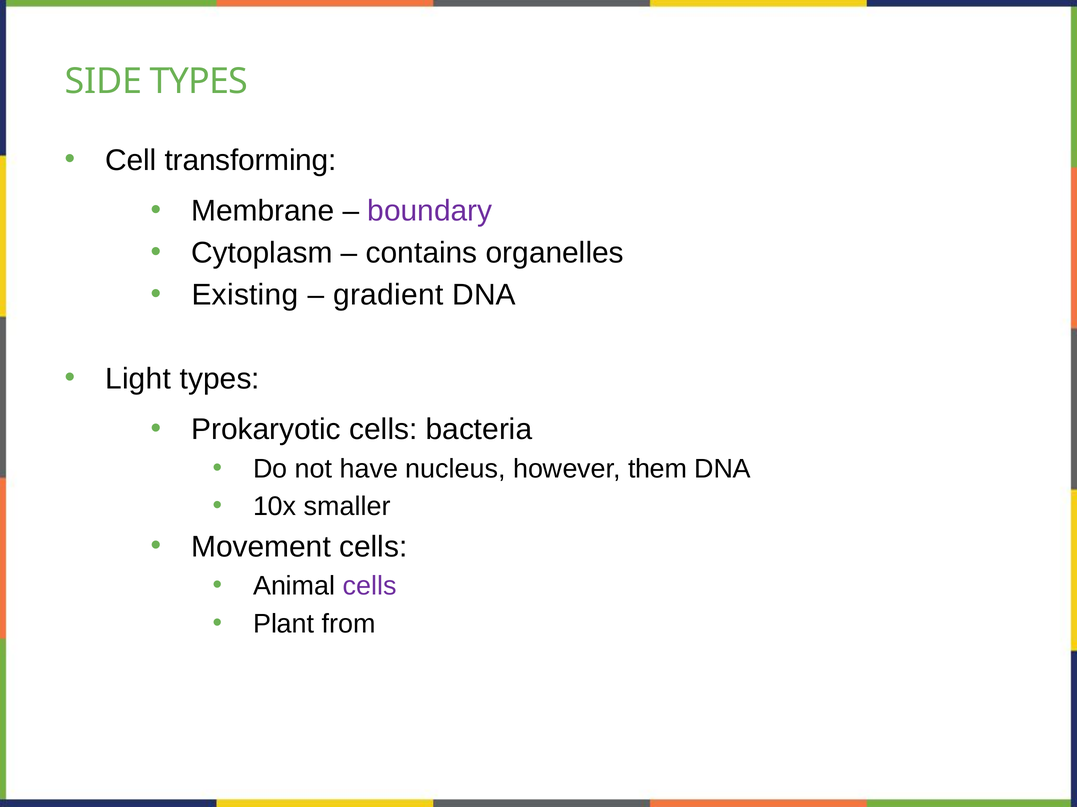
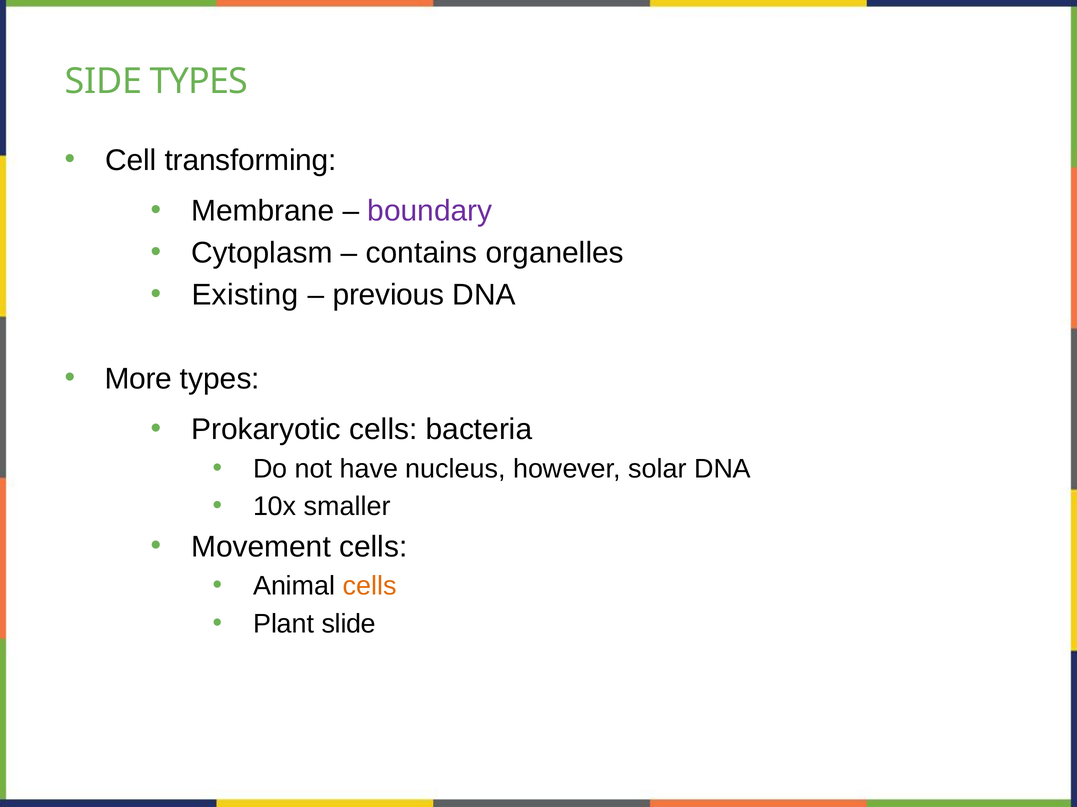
gradient: gradient -> previous (388, 295)
Light: Light -> More (138, 379)
them: them -> solar (657, 469)
cells colour: purple -> orange (370, 587)
from: from -> slide (349, 624)
